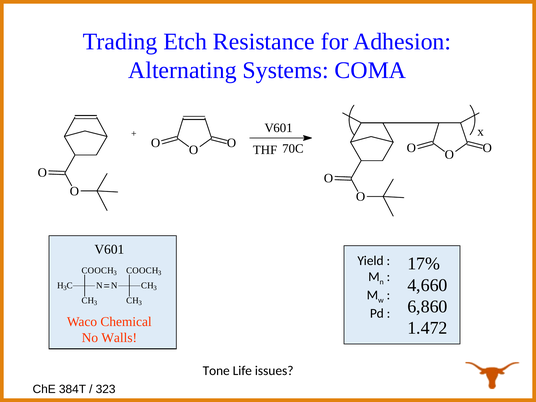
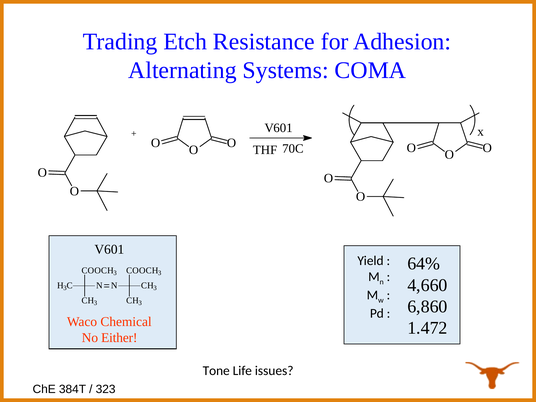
17%: 17% -> 64% (424, 264)
Walls: Walls -> Either (119, 338)
